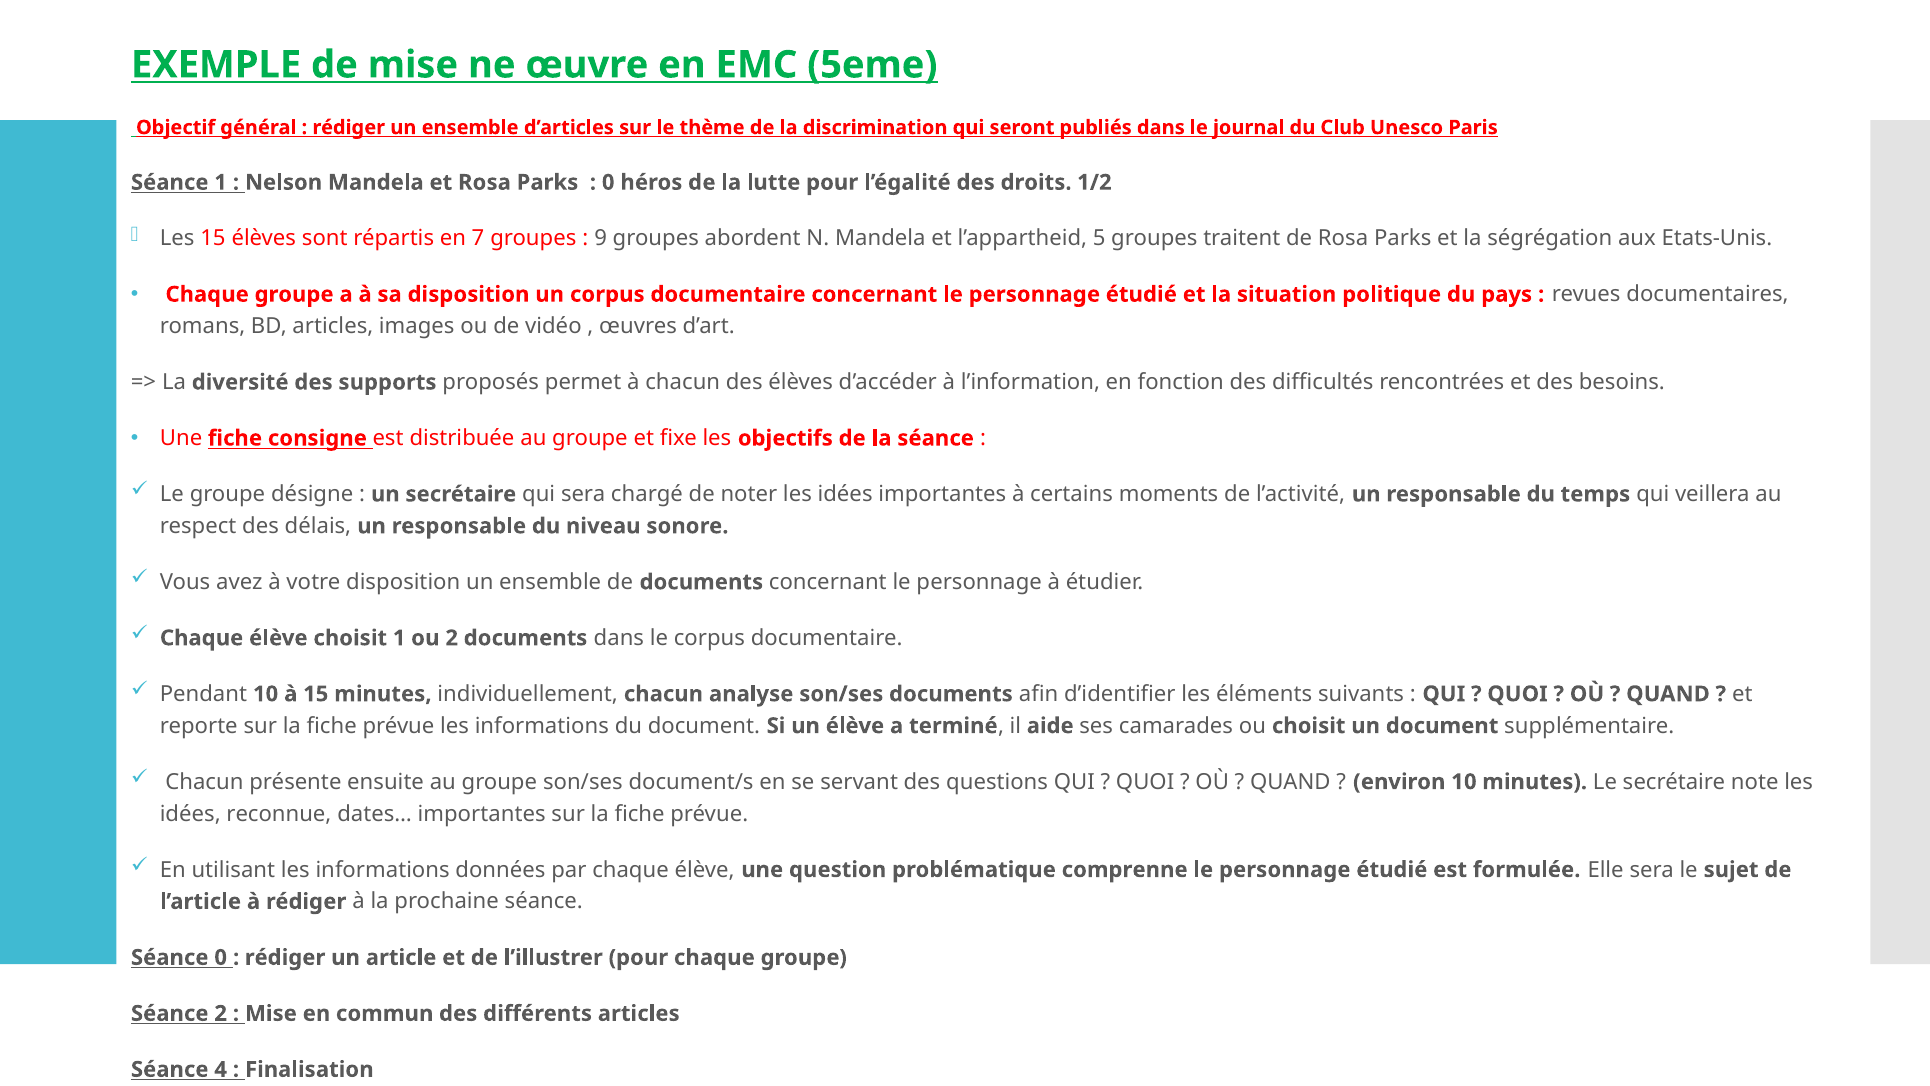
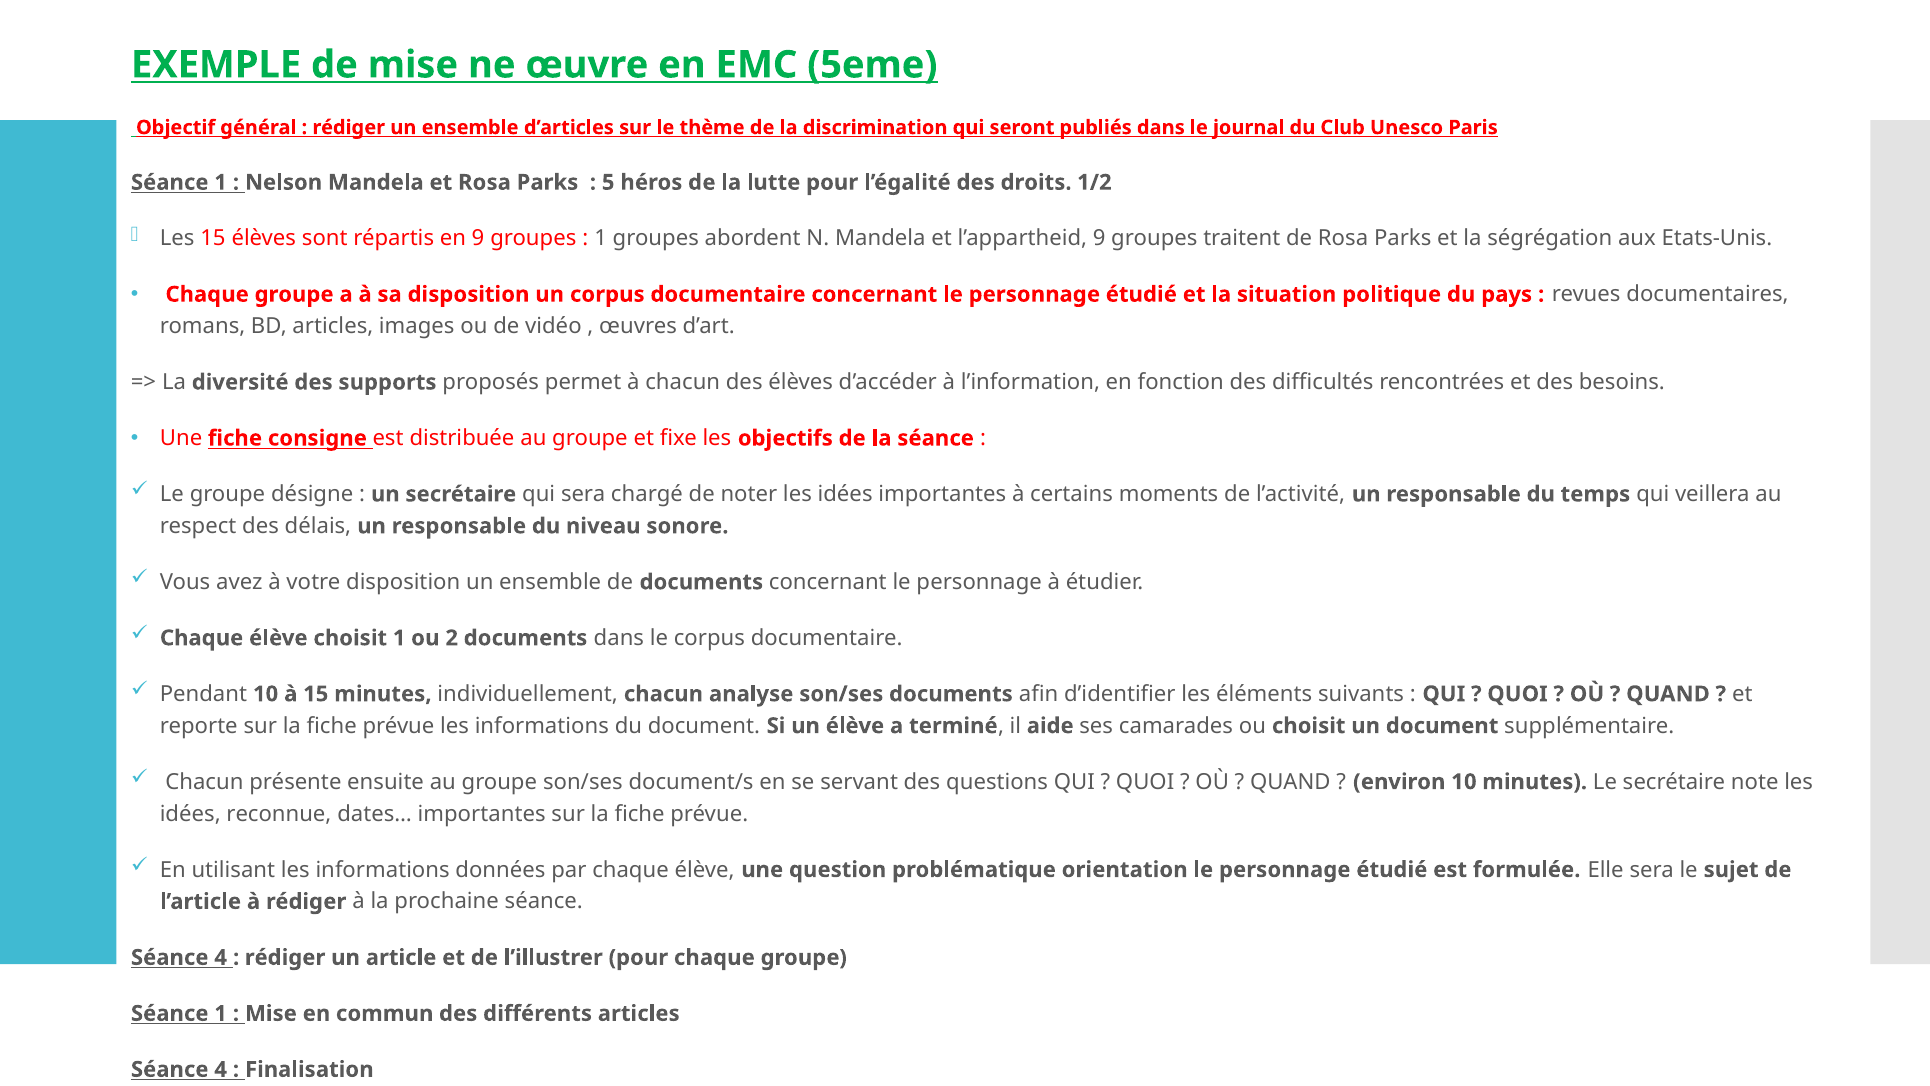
0: 0 -> 5 (608, 182)
en 7: 7 -> 9 (478, 238)
9: 9 -> 1 (601, 238)
l’appartheid 5: 5 -> 9 (1099, 238)
comprenne: comprenne -> orientation (1125, 869)
0: 0 -> 4 (221, 957)
2: 2 -> 1 (221, 1013)
